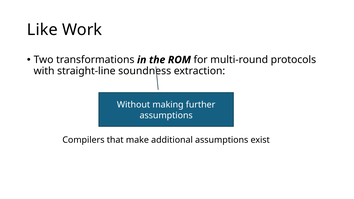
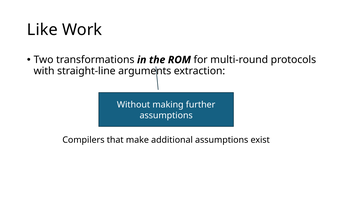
soundness: soundness -> arguments (145, 71)
